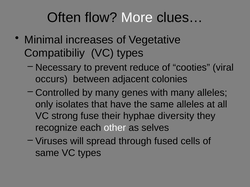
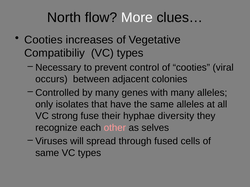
Often: Often -> North (64, 18)
Minimal: Minimal -> Cooties (43, 40)
reduce: reduce -> control (144, 68)
other colour: white -> pink (115, 128)
